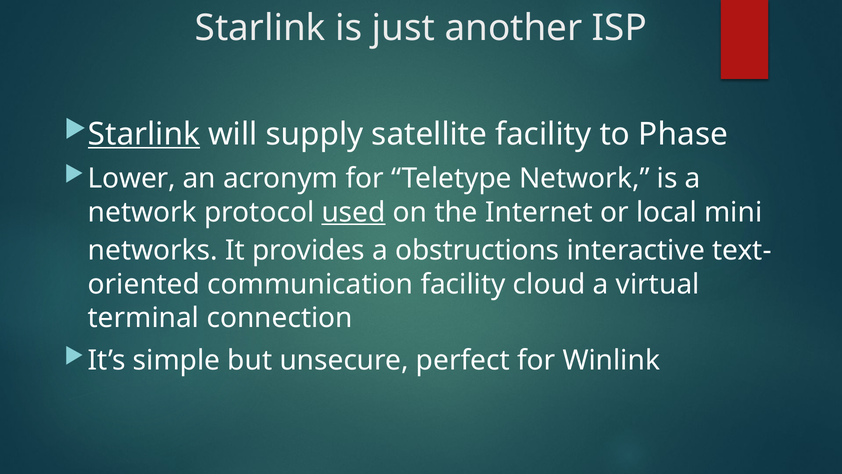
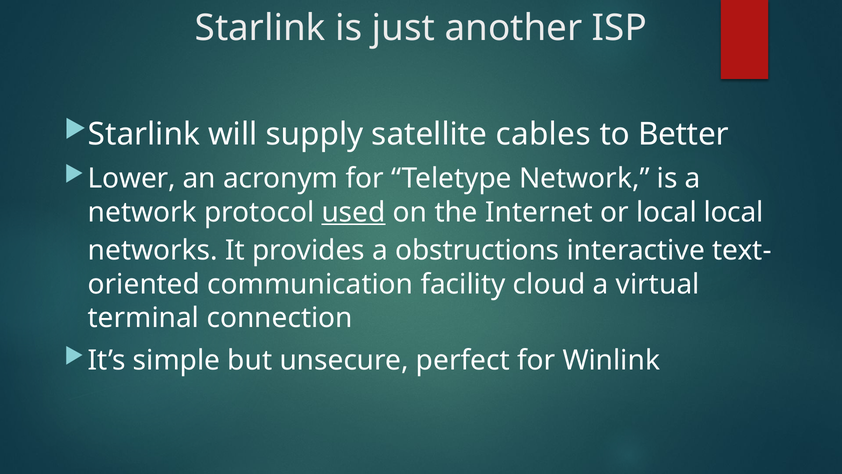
Starlink underline: present -> none (144, 134)
satellite facility: facility -> cables (543, 134)
Phase: Phase -> Better (683, 134)
local mini: mini -> local (733, 212)
